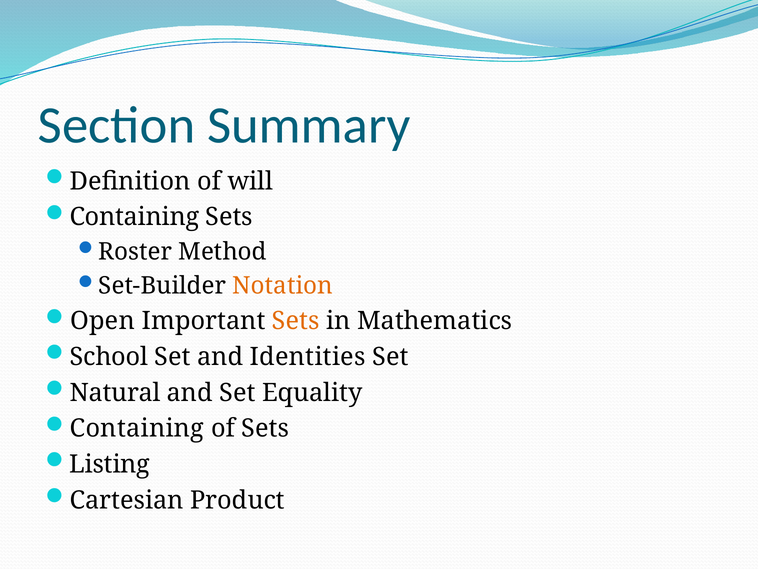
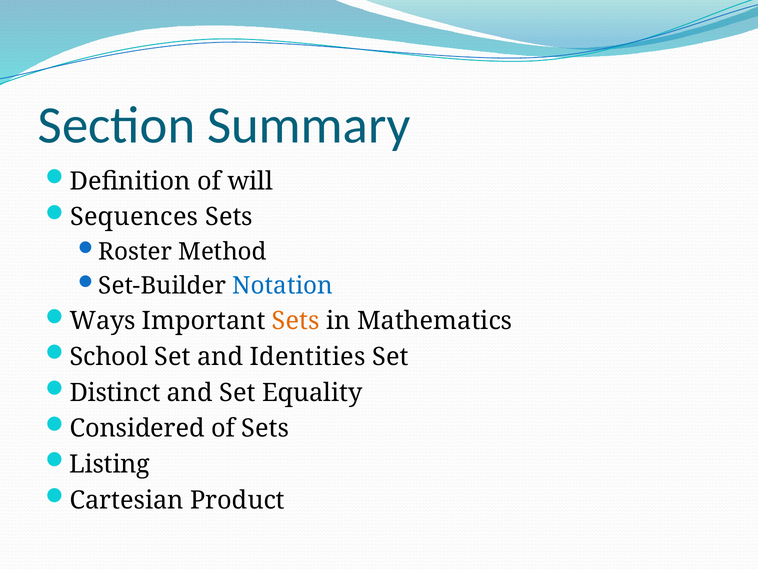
Containing: Containing -> Sequences (134, 217)
Notation colour: orange -> blue (283, 286)
Open: Open -> Ways (103, 321)
Natural: Natural -> Distinct (115, 392)
Containing: Containing -> Considered (137, 428)
